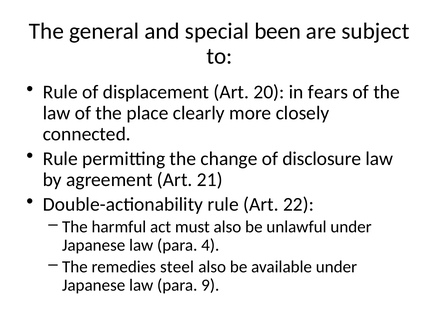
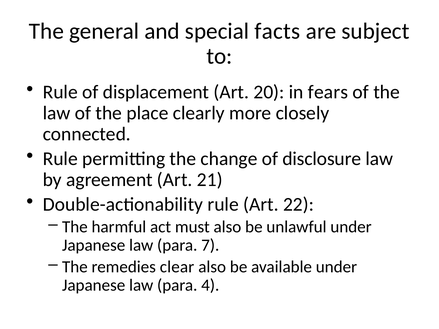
been: been -> facts (277, 31)
4: 4 -> 7 (210, 246)
steel: steel -> clear (177, 267)
9: 9 -> 4 (210, 285)
